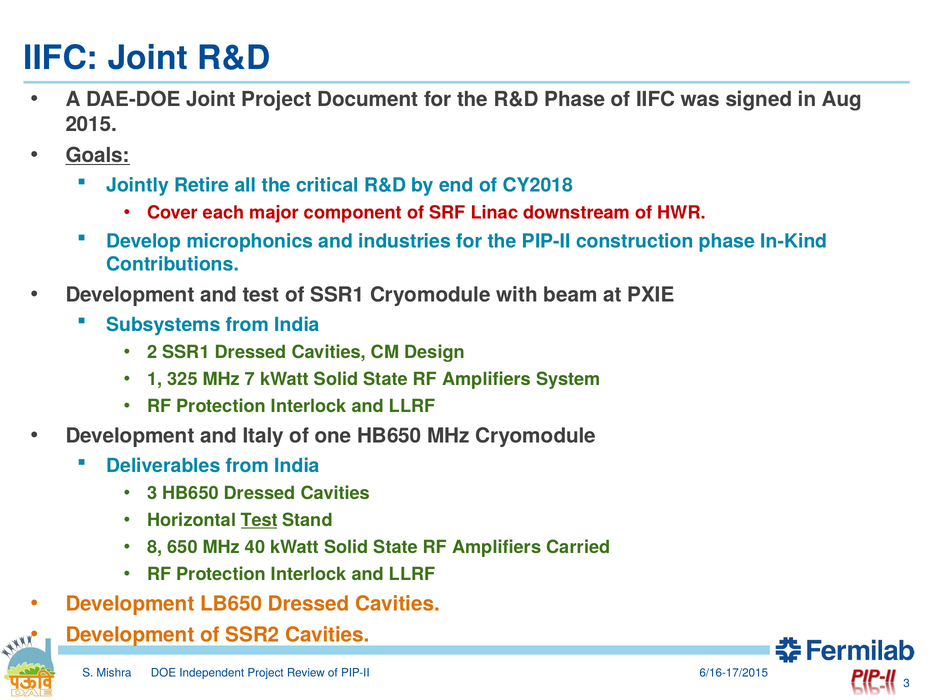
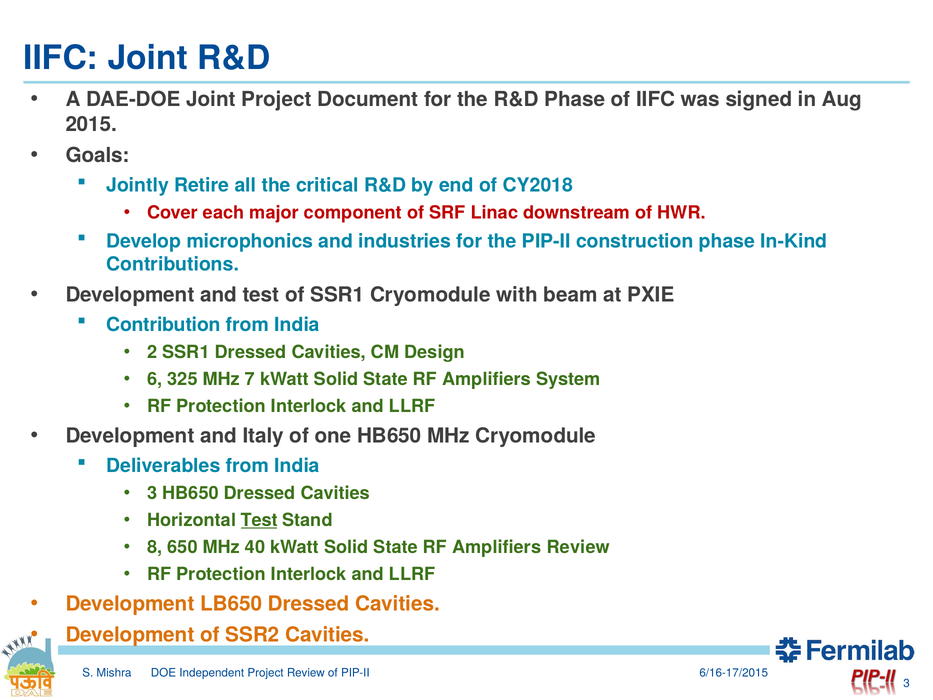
Goals underline: present -> none (98, 155)
Subsystems: Subsystems -> Contribution (163, 325)
1: 1 -> 6 (155, 379)
Amplifiers Carried: Carried -> Review (578, 547)
